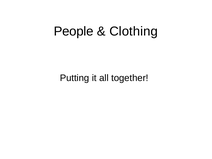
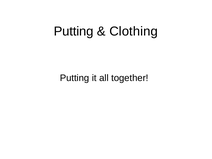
People: People -> Putting (74, 31)
